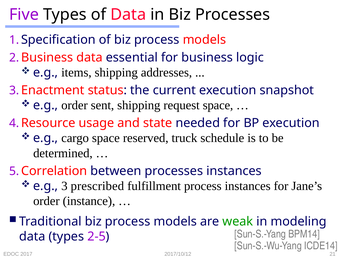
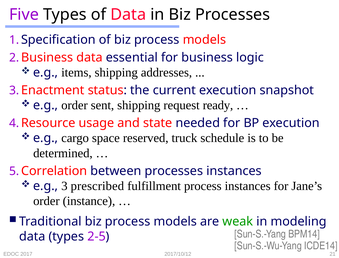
request space: space -> ready (218, 105)
